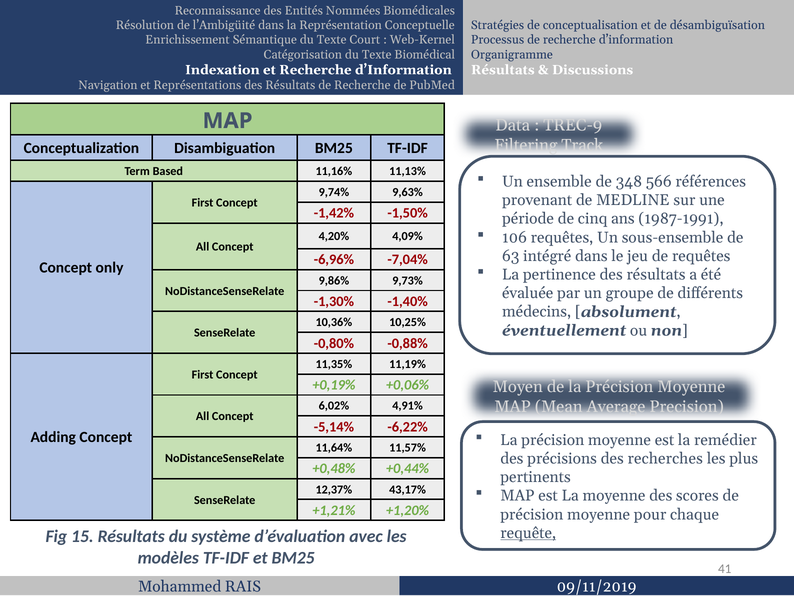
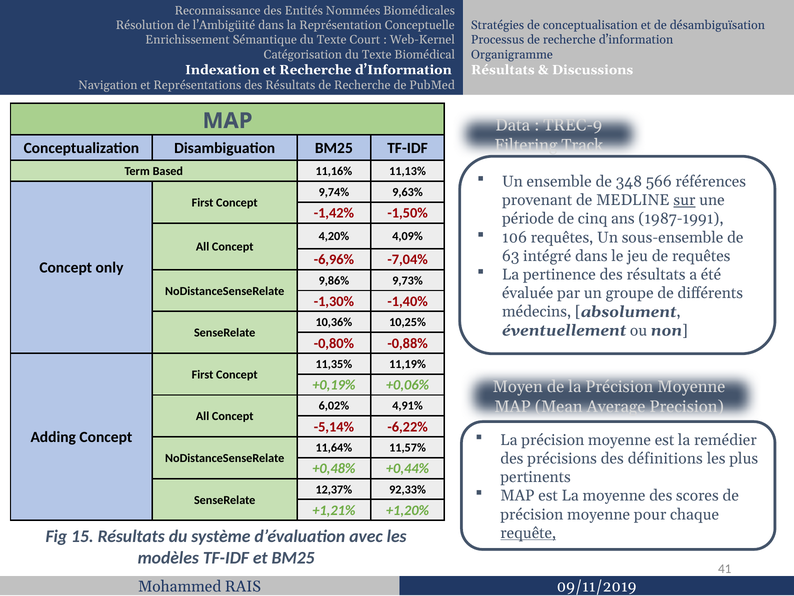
sur underline: none -> present (684, 200)
recherches: recherches -> définitions (665, 458)
43,17%: 43,17% -> 92,33% (408, 489)
